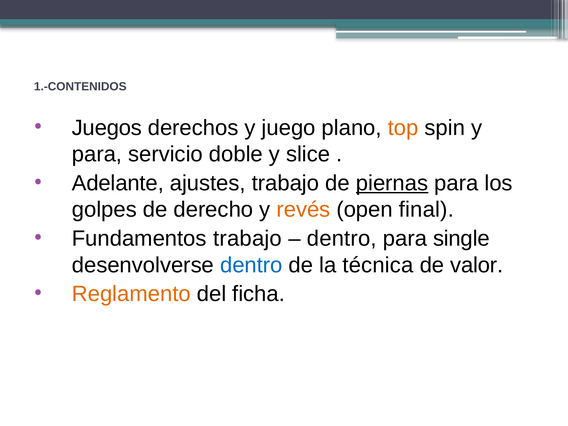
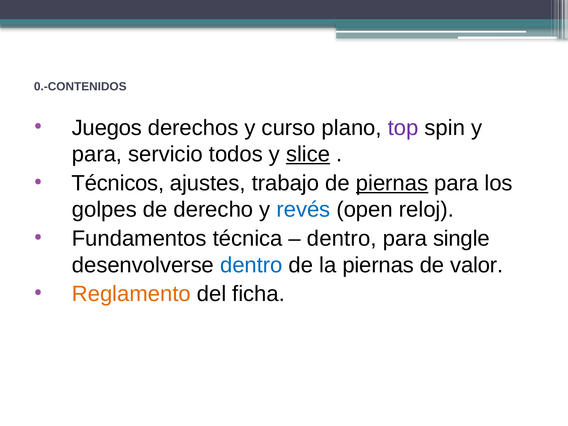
1.-CONTENIDOS: 1.-CONTENIDOS -> 0.-CONTENIDOS (80, 87)
juego: juego -> curso (289, 128)
top colour: orange -> purple (403, 128)
doble: doble -> todos (236, 154)
slice underline: none -> present (308, 154)
Adelante: Adelante -> Técnicos (118, 183)
revés colour: orange -> blue (303, 210)
final: final -> reloj (426, 210)
Fundamentos trabajo: trabajo -> técnica (248, 239)
la técnica: técnica -> piernas (378, 265)
